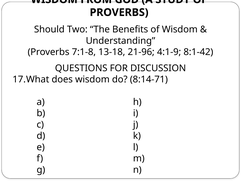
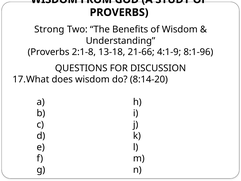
Should: Should -> Strong (49, 29)
7:1-8: 7:1-8 -> 2:1-8 (84, 52)
21-96: 21-96 -> 21-66 (141, 52)
8:1-42: 8:1-42 -> 8:1-96 (198, 52)
8:14-71: 8:14-71 -> 8:14-20 (149, 79)
